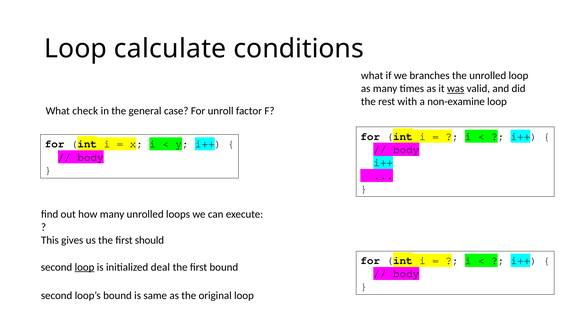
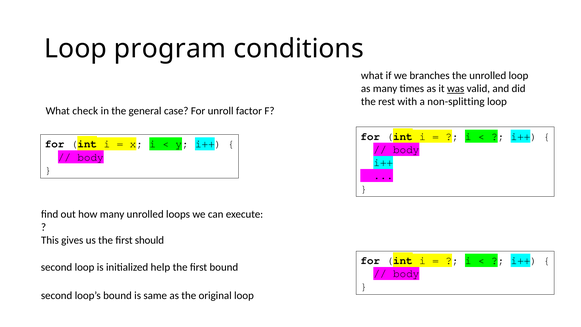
calculate: calculate -> program (170, 49)
non-examine: non-examine -> non-splitting (456, 102)
loop underline: present -> none (85, 267)
deal: deal -> help (160, 267)
